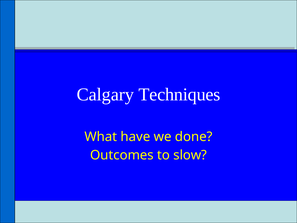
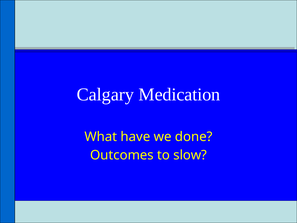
Techniques: Techniques -> Medication (179, 94)
